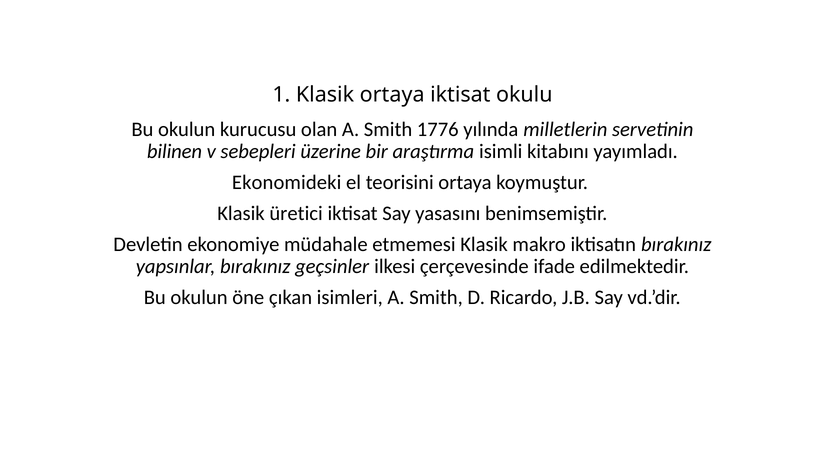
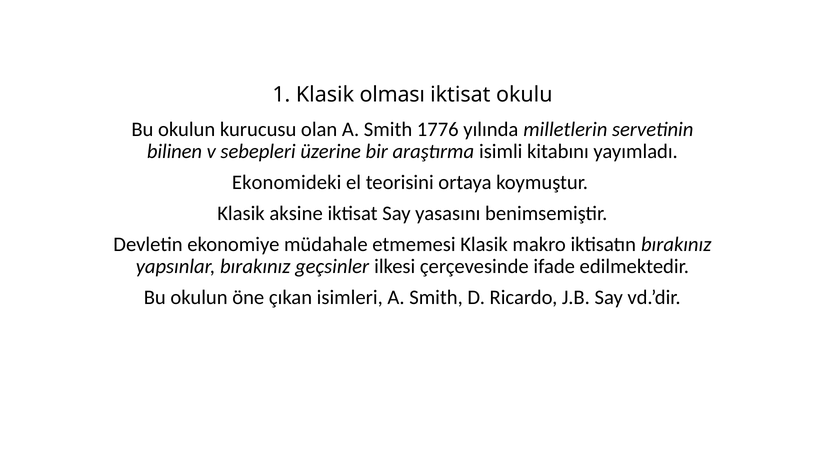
Klasik ortaya: ortaya -> olması (392, 95)
üretici: üretici -> aksine (296, 213)
